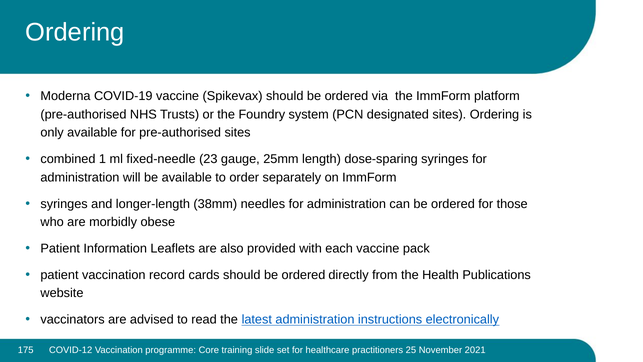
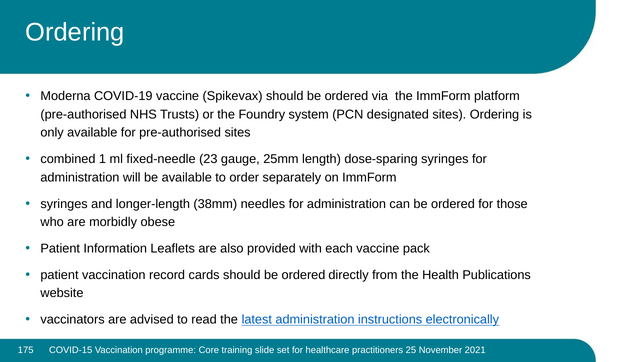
COVID-12: COVID-12 -> COVID-15 (71, 350)
